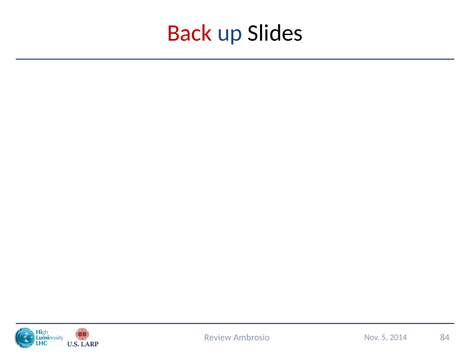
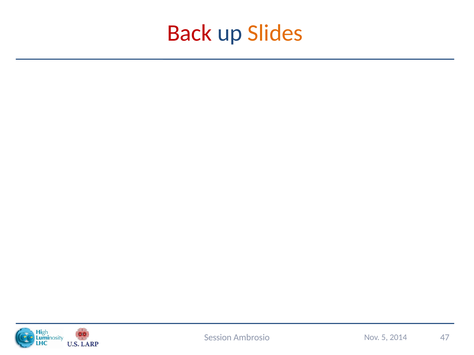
Slides colour: black -> orange (275, 33)
Review: Review -> Session (218, 338)
84: 84 -> 47 (445, 338)
